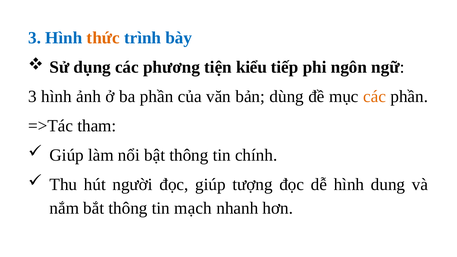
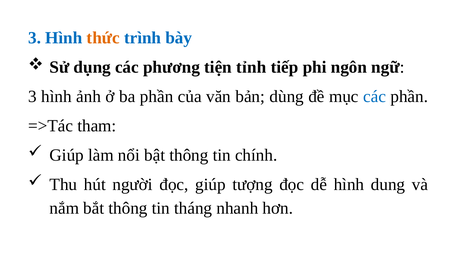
kiểu: kiểu -> tỉnh (251, 67)
các colour: orange -> blue (375, 96)
mạch: mạch -> tháng (193, 208)
